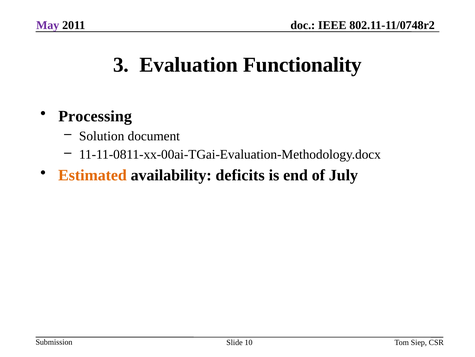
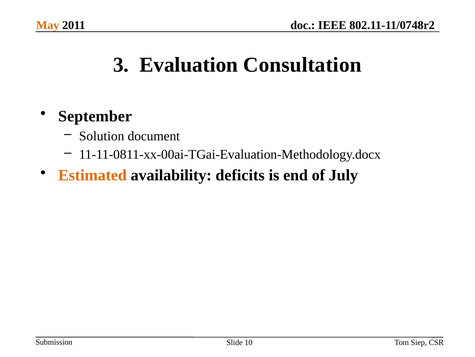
May colour: purple -> orange (48, 25)
Functionality: Functionality -> Consultation (302, 65)
Processing: Processing -> September (95, 116)
